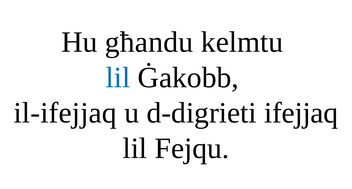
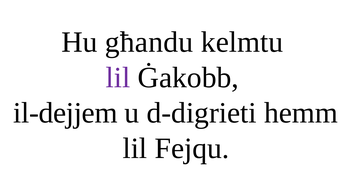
lil colour: blue -> purple (118, 78)
il-ifejjaq: il-ifejjaq -> il-dejjem (65, 113)
ifejjaq: ifejjaq -> hemm (301, 113)
